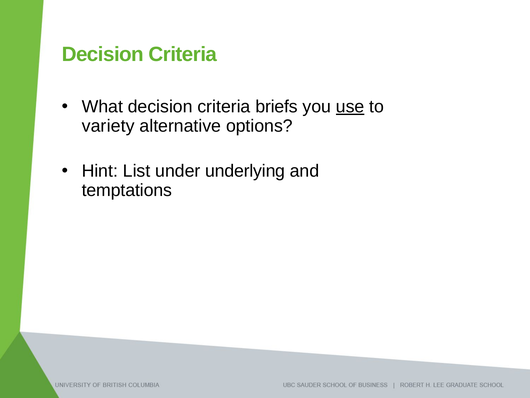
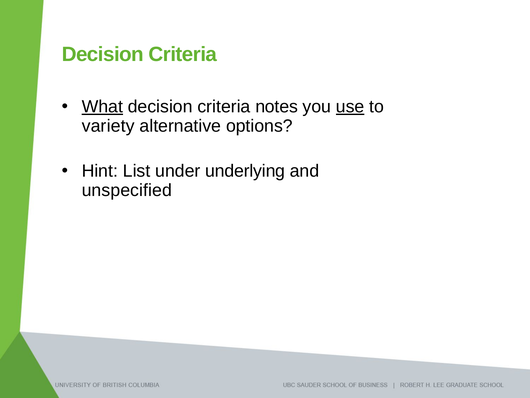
What underline: none -> present (102, 107)
briefs: briefs -> notes (277, 107)
temptations: temptations -> unspecified (127, 190)
